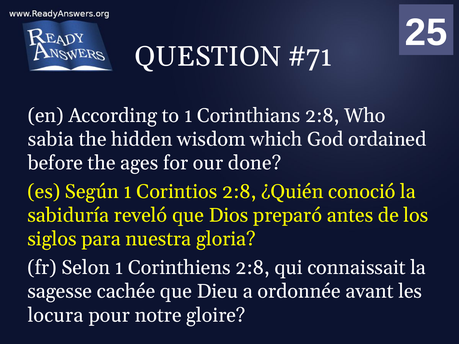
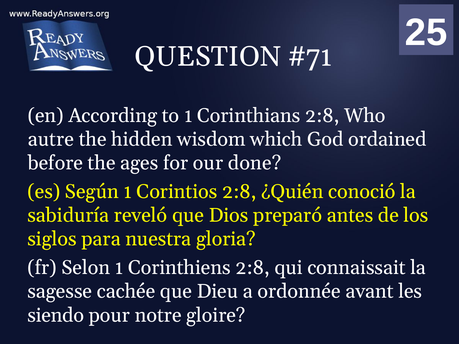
sabia: sabia -> autre (51, 139)
locura: locura -> siendo (56, 315)
